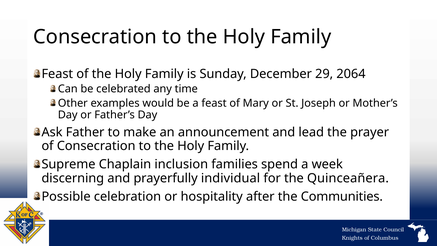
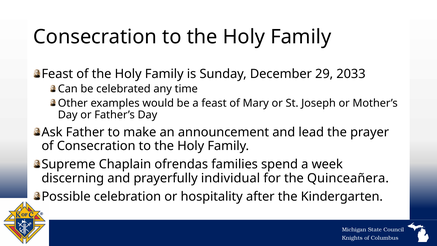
2064: 2064 -> 2033 (351, 74)
inclusion: inclusion -> ofrendas (181, 164)
Communities: Communities -> Kindergarten (342, 196)
